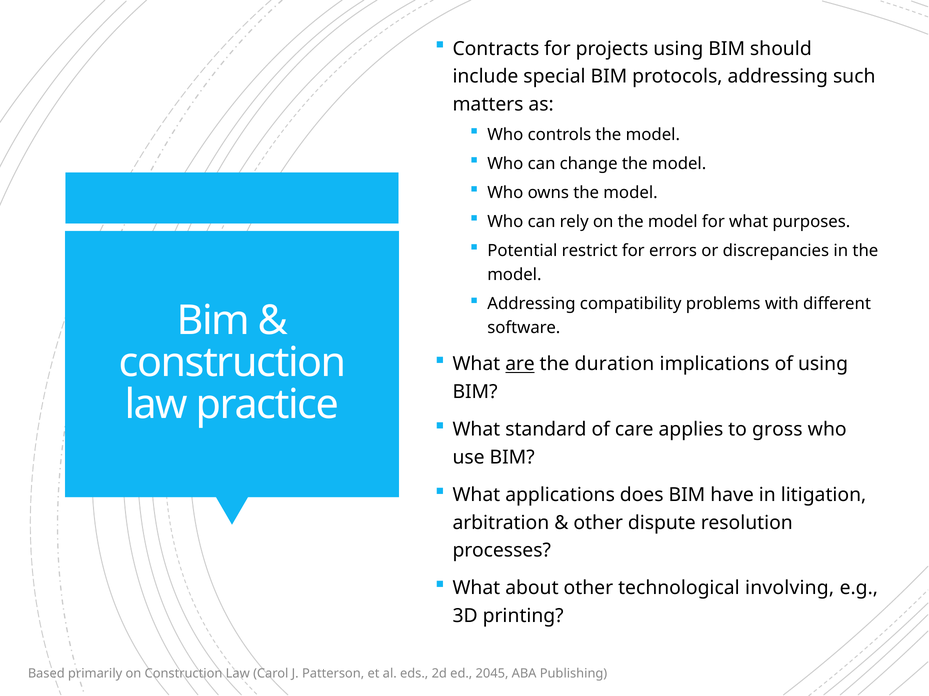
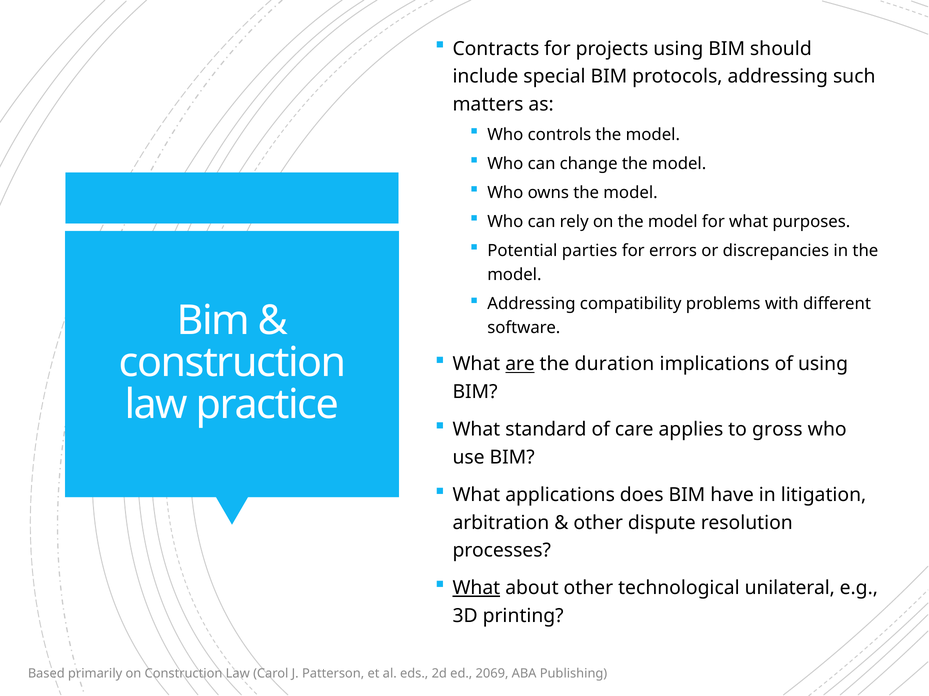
restrict: restrict -> parties (590, 251)
What underline: none -> present (476, 589)
involving: involving -> unilateral (790, 589)
2045: 2045 -> 2069 (492, 674)
